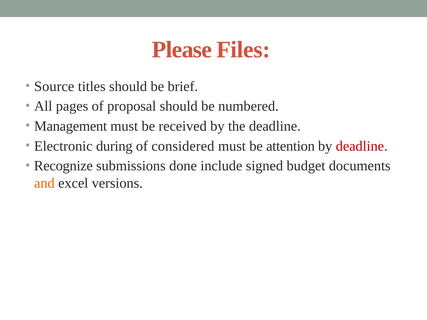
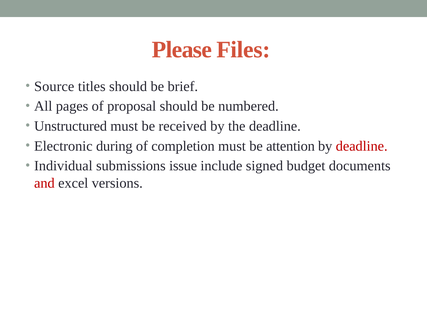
Management: Management -> Unstructured (71, 126)
considered: considered -> completion (183, 146)
Recognize: Recognize -> Individual (63, 166)
done: done -> issue (183, 166)
and colour: orange -> red (44, 183)
